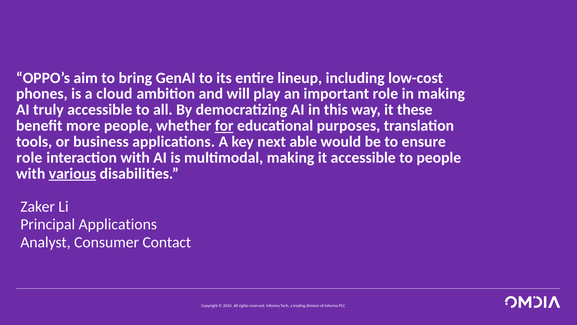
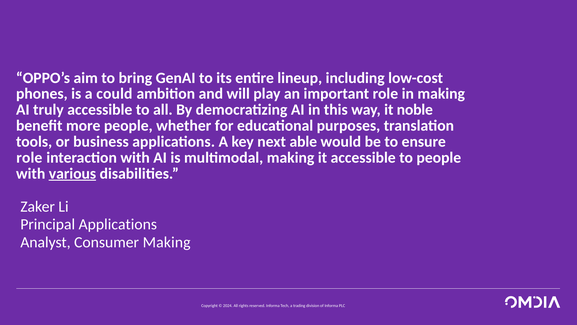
cloud: cloud -> could (114, 94)
these: these -> noble (415, 110)
for underline: present -> none (224, 126)
Consumer Contact: Contact -> Making (167, 242)
